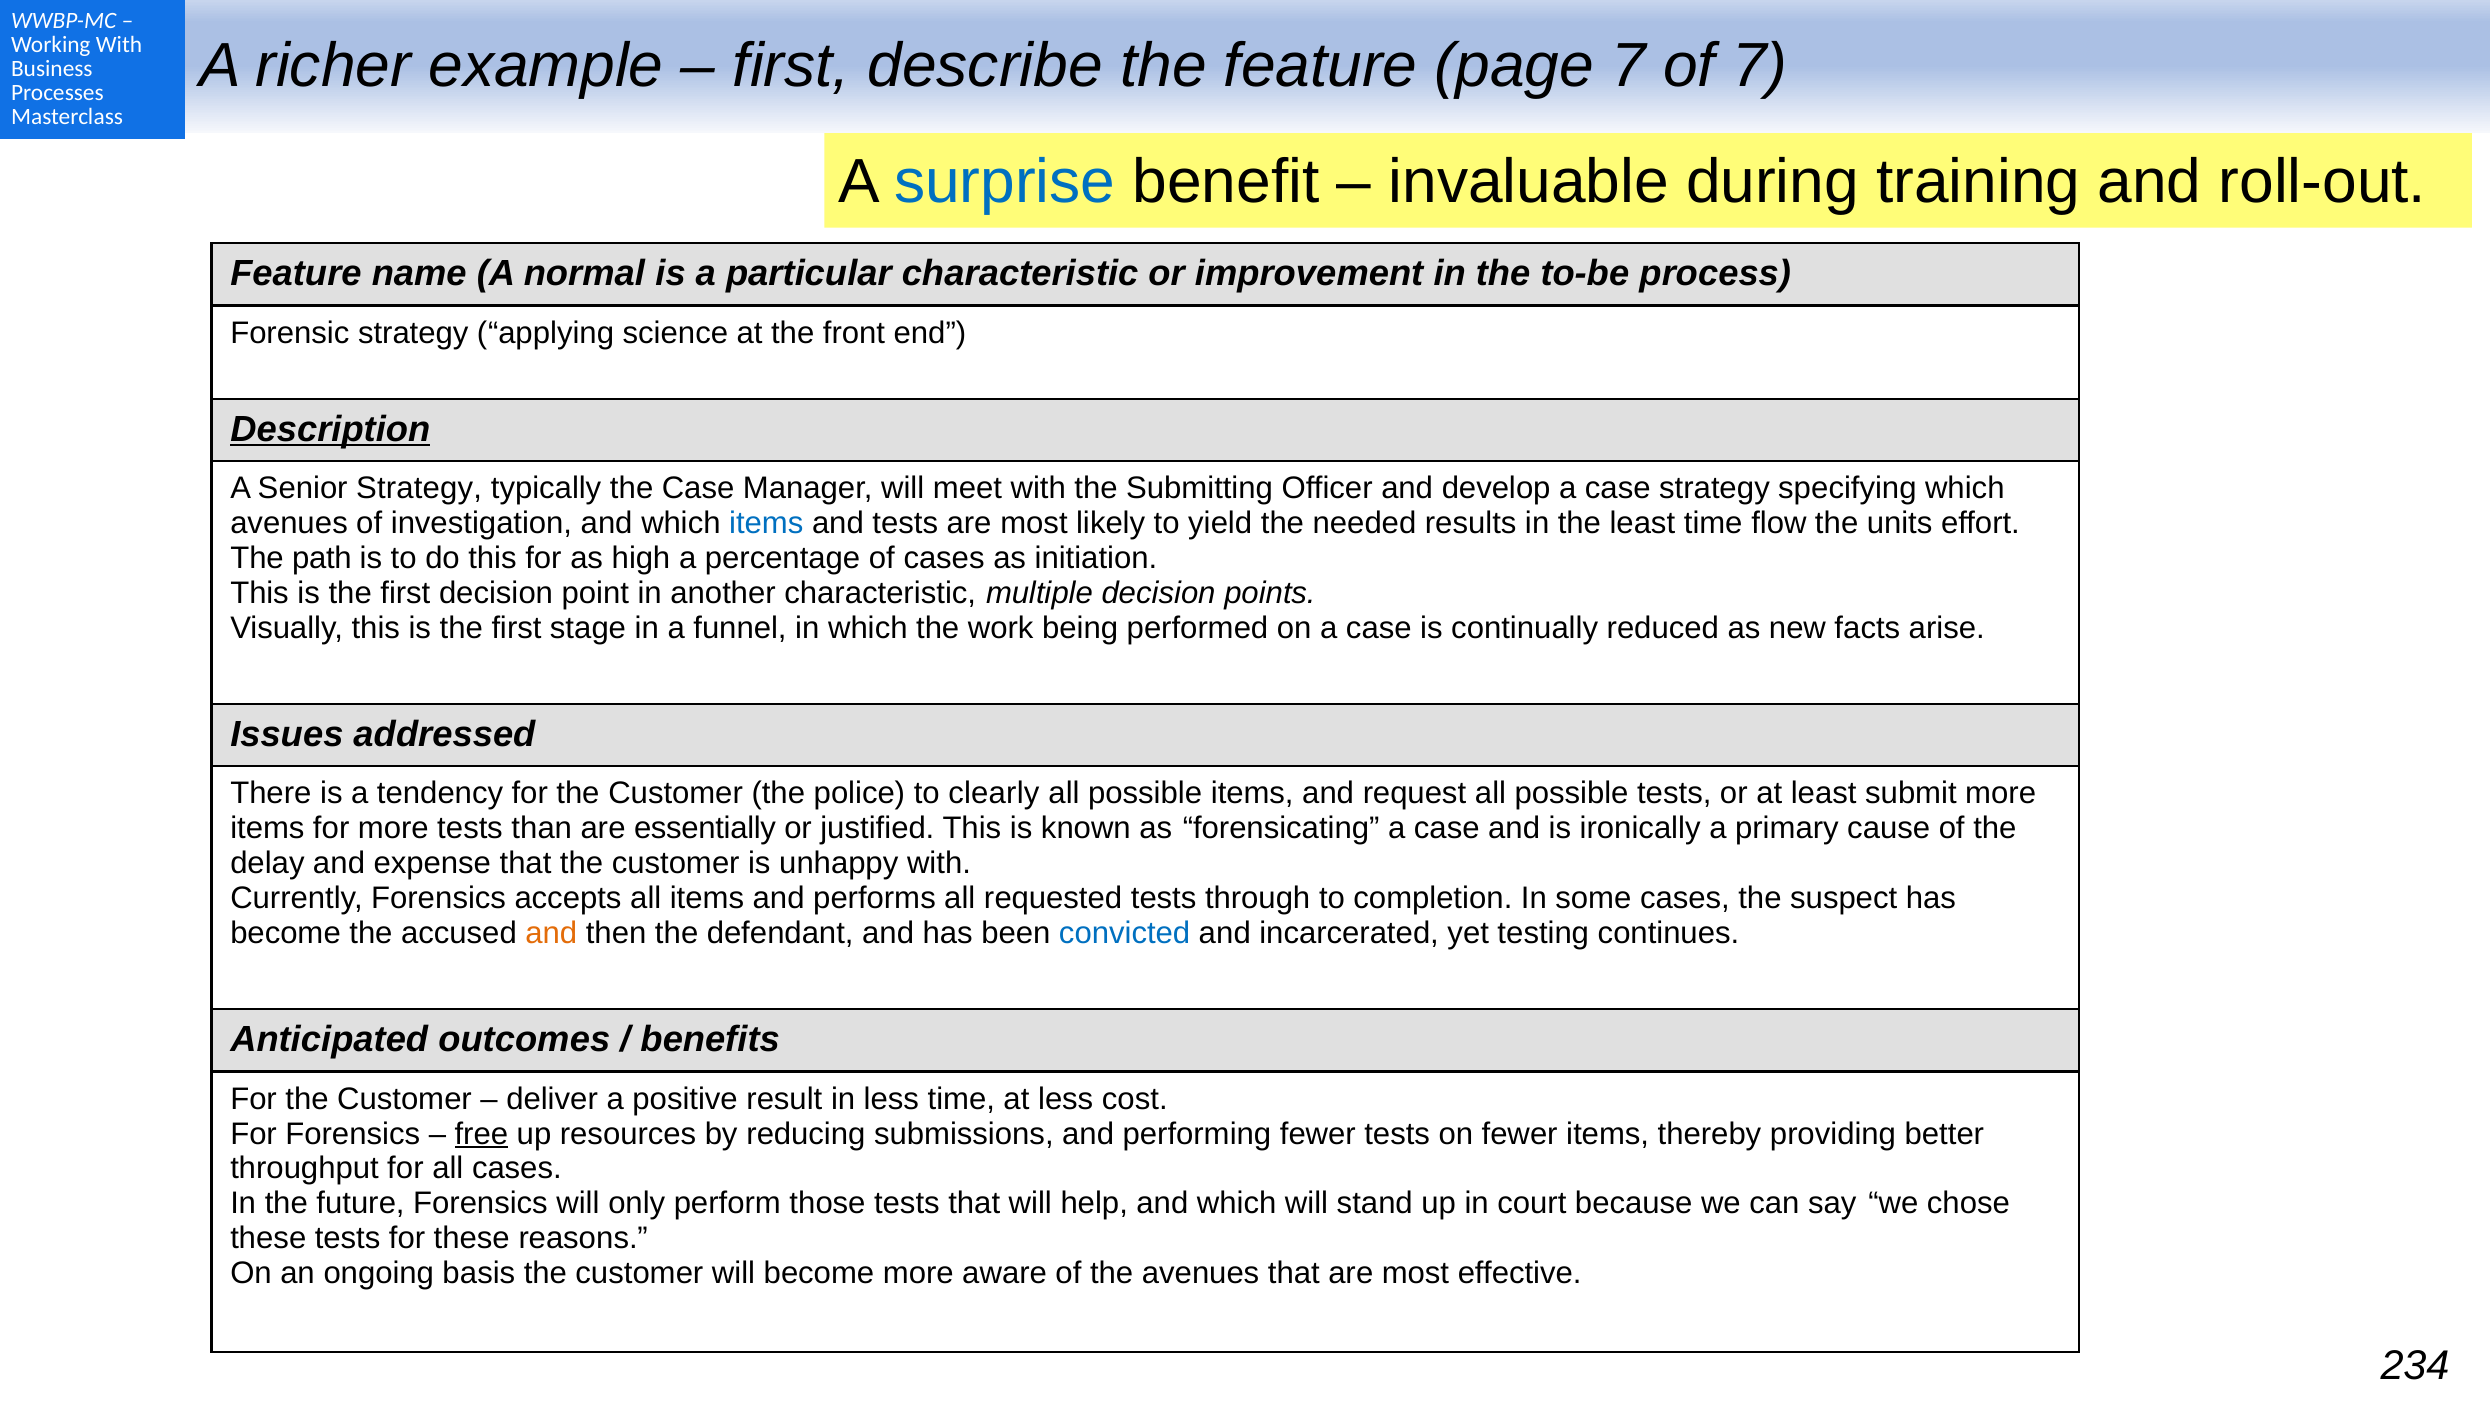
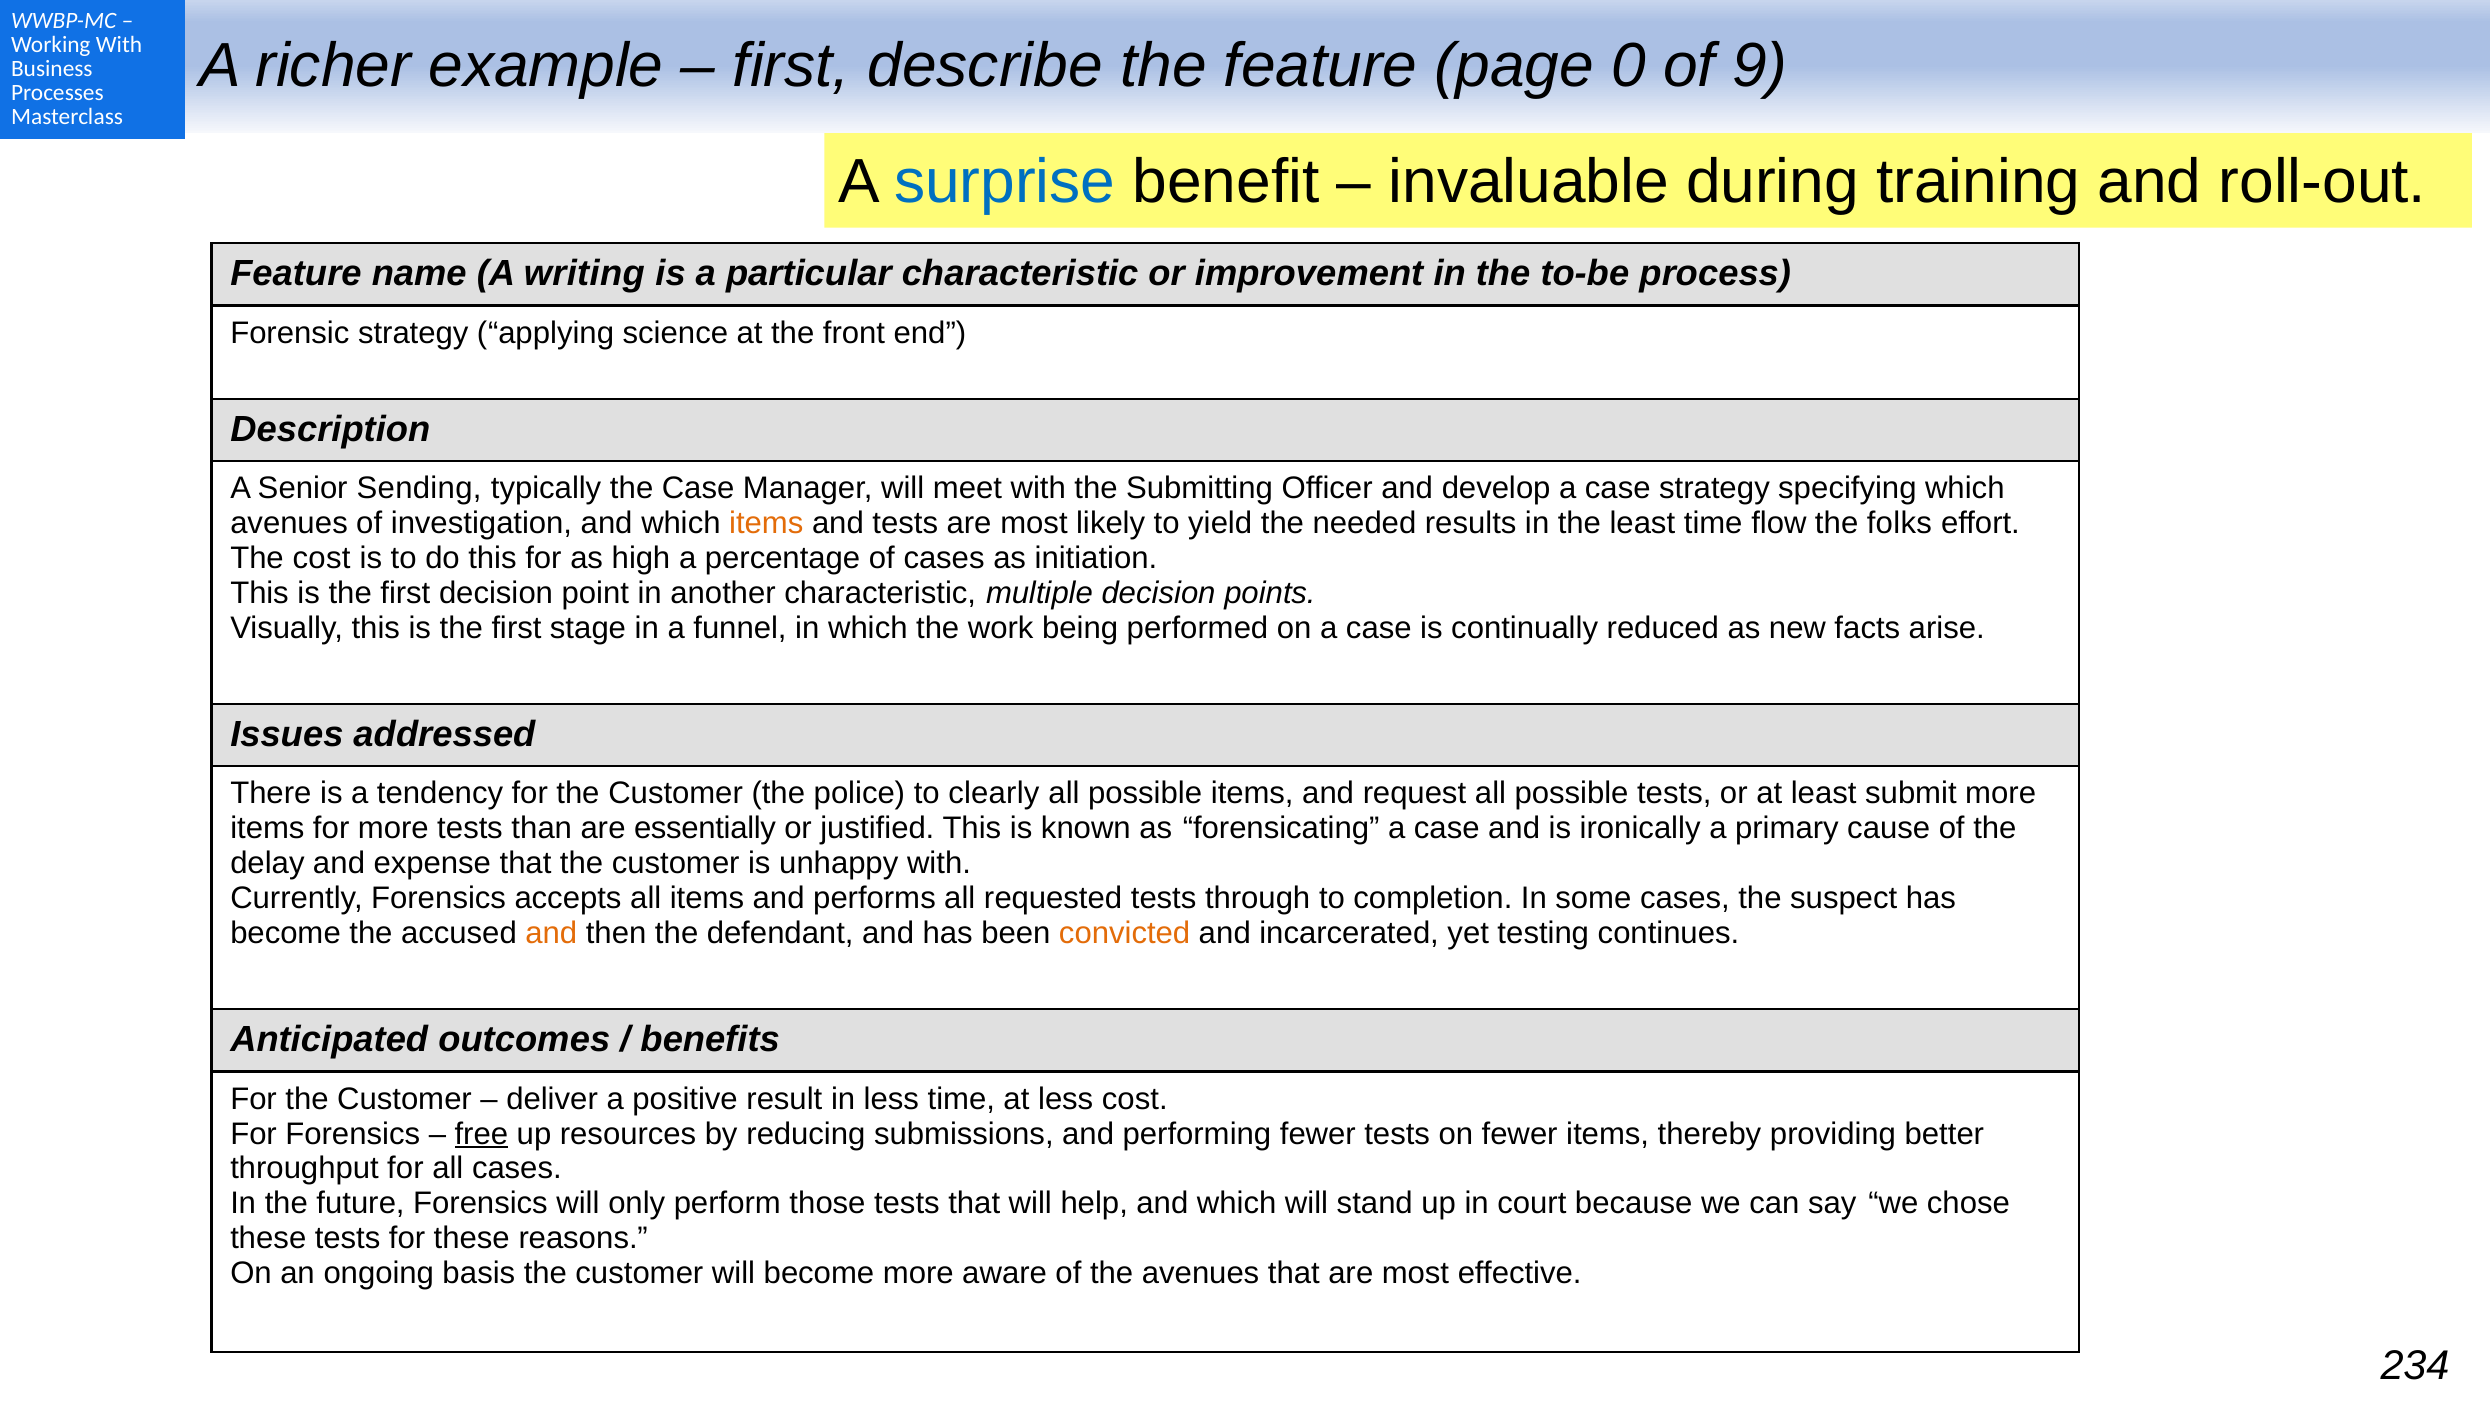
page 7: 7 -> 0 (1629, 66)
of 7: 7 -> 9 (1760, 66)
normal: normal -> writing (584, 273)
Description underline: present -> none (330, 429)
Senior Strategy: Strategy -> Sending (419, 489)
items colour: blue -> orange (766, 523)
units: units -> folks (1899, 523)
The path: path -> cost (322, 558)
convicted colour: blue -> orange (1125, 933)
